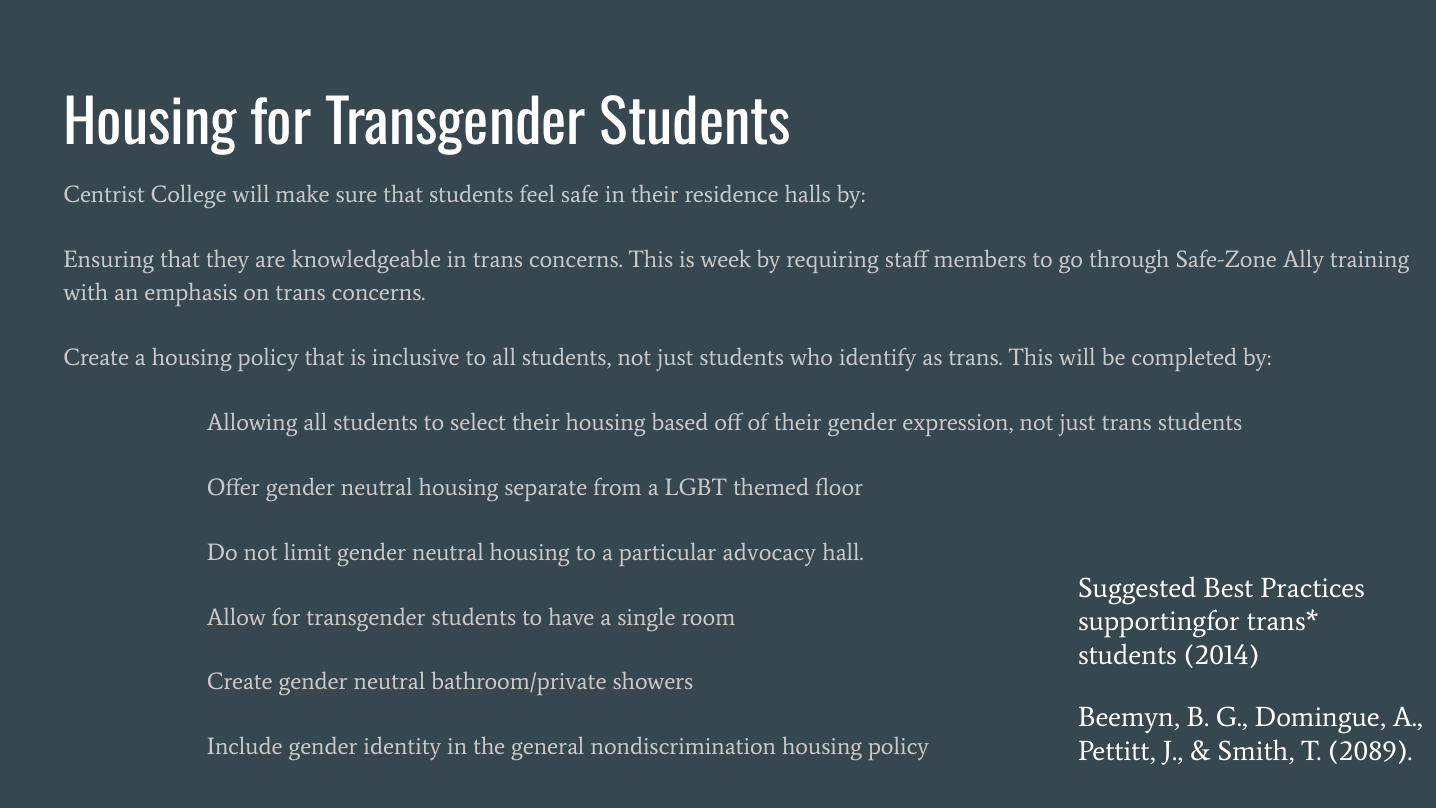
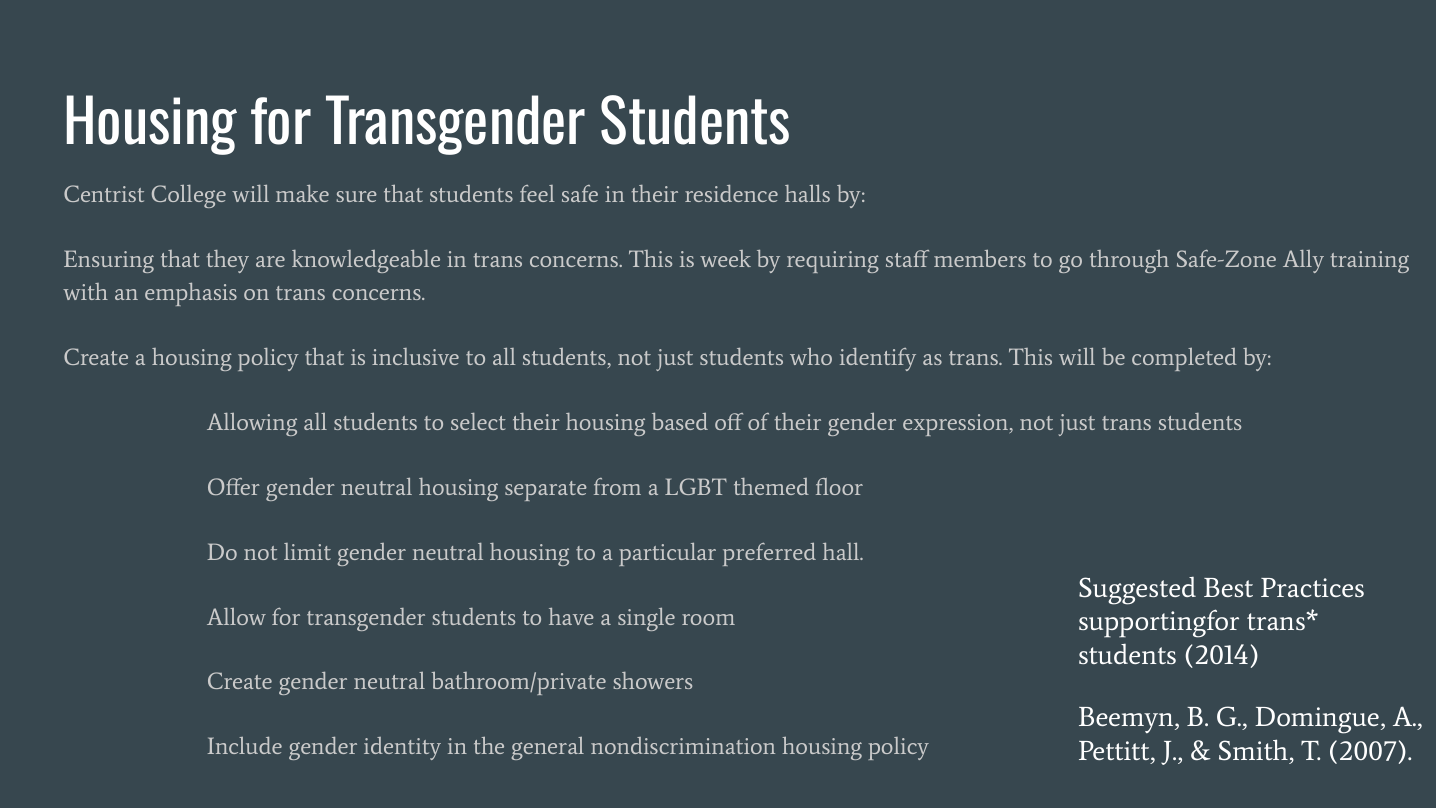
advocacy: advocacy -> preferred (769, 552)
2089: 2089 -> 2007 (1370, 751)
